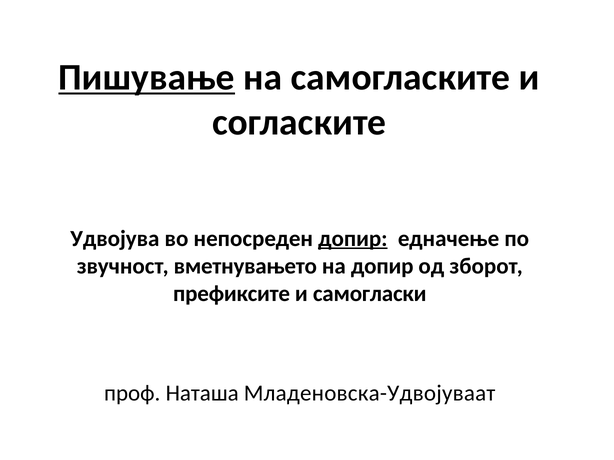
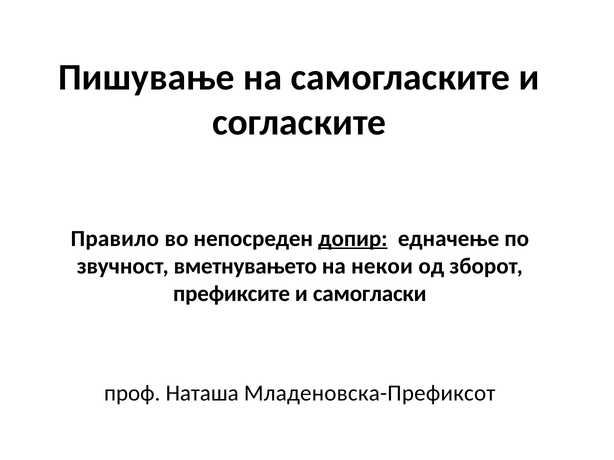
Пишување underline: present -> none (147, 77)
Удвојува: Удвојува -> Правило (115, 239)
на допир: допир -> некои (382, 266)
Младеновска-Удвојуваат: Младеновска-Удвојуваат -> Младеновска-Префиксот (370, 393)
